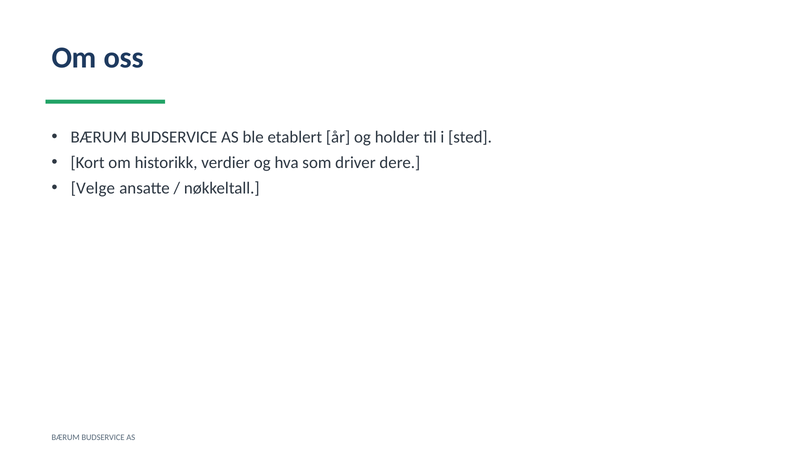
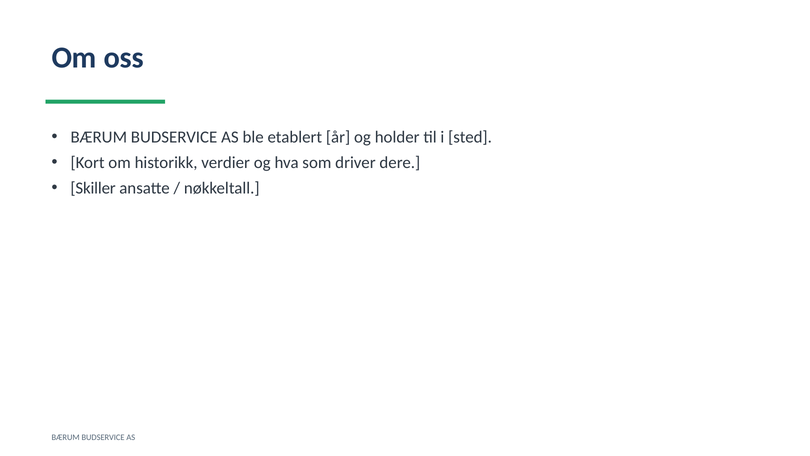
Velge: Velge -> Skiller (93, 188)
